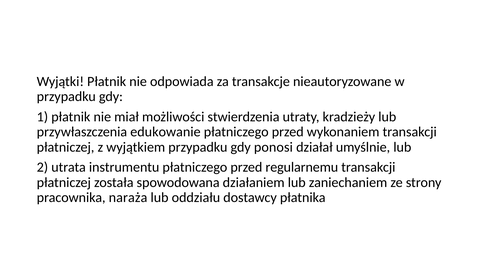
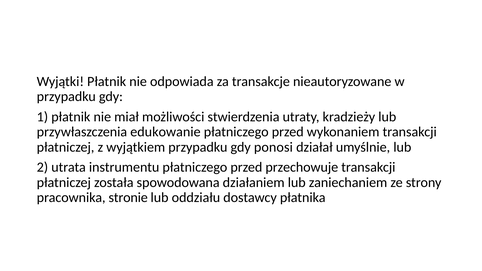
regularnemu: regularnemu -> przechowuje (302, 167)
naraża: naraża -> stronie (128, 198)
